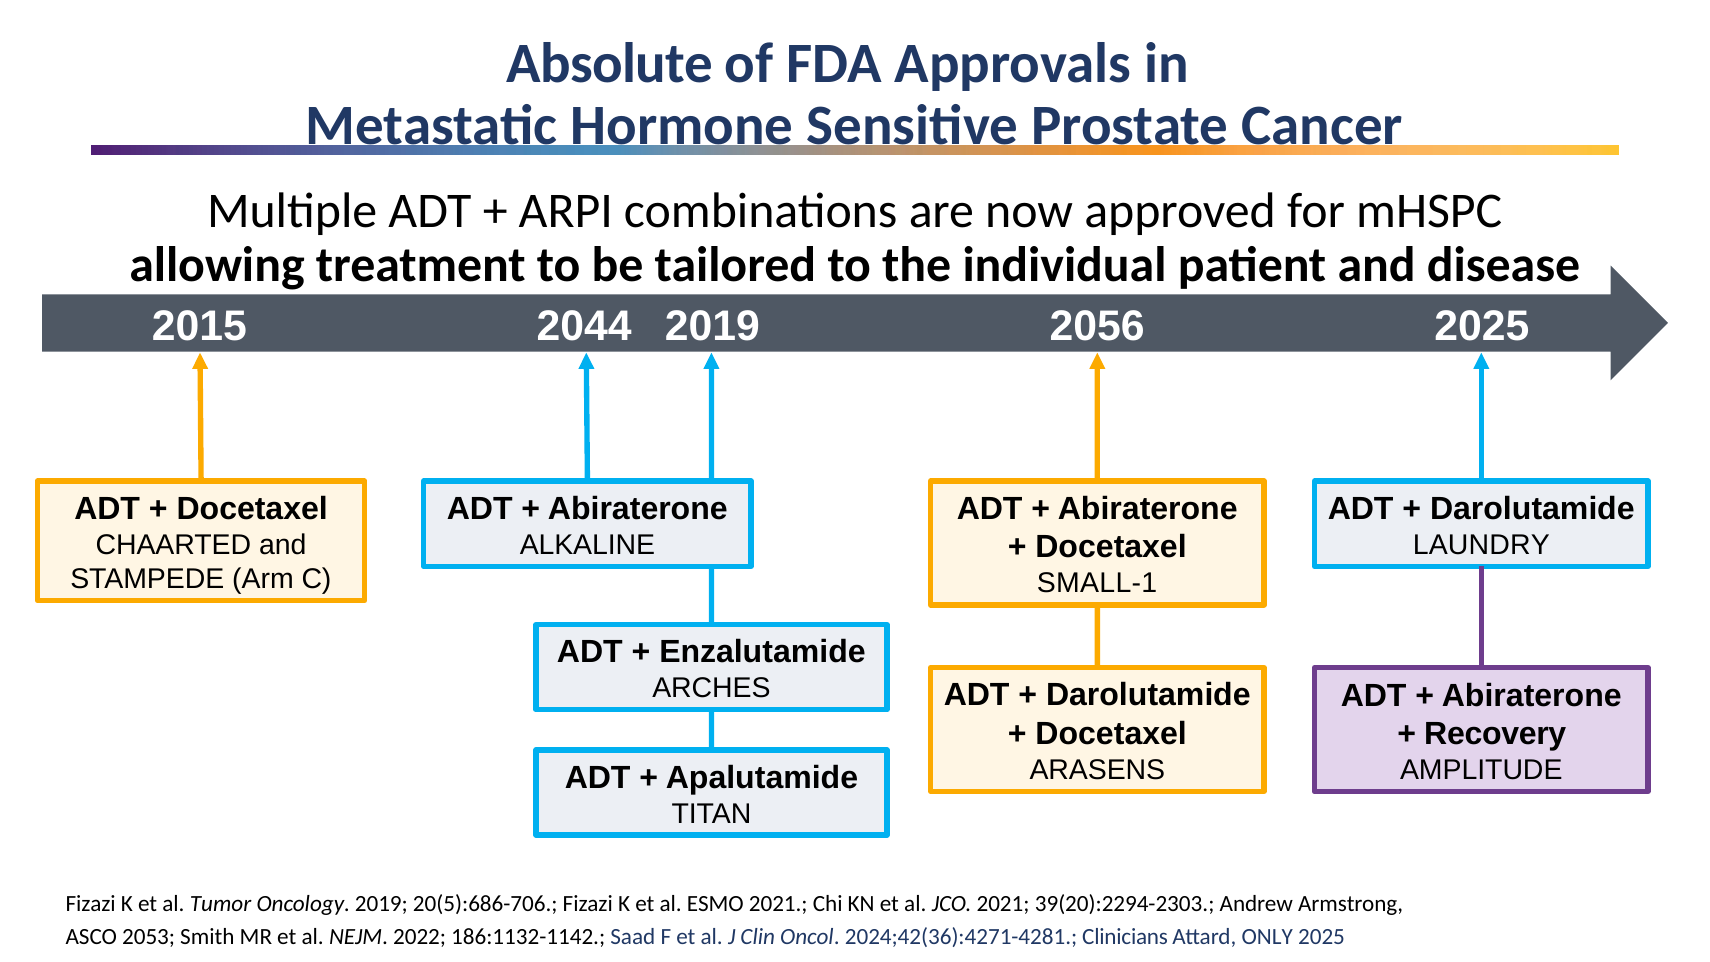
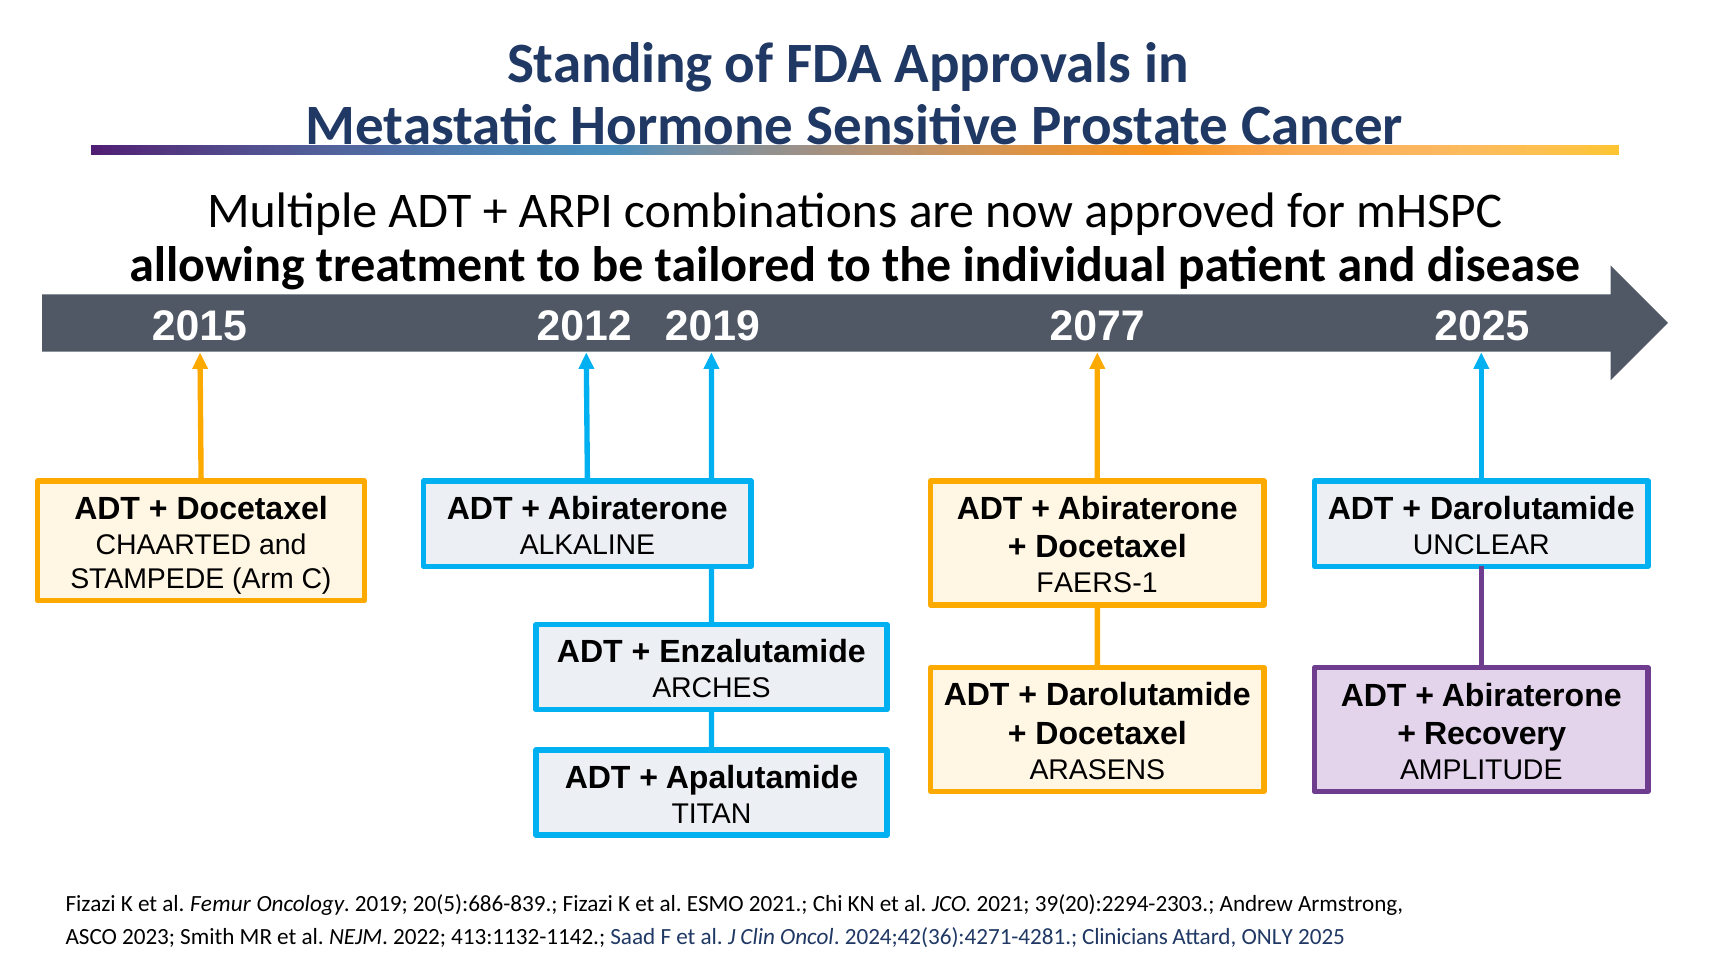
Absolute: Absolute -> Standing (610, 64)
2044: 2044 -> 2012 (584, 326)
2056: 2056 -> 2077 (1097, 326)
LAUNDRY: LAUNDRY -> UNCLEAR (1481, 545)
SMALL-1: SMALL-1 -> FAERS-1 (1097, 583)
Tumor: Tumor -> Femur (221, 903)
20(5):686-706: 20(5):686-706 -> 20(5):686-839 (485, 903)
2053: 2053 -> 2023 (149, 937)
186:1132-1142: 186:1132-1142 -> 413:1132-1142 (528, 937)
